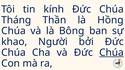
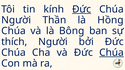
Đức underline: none -> present (82, 9)
Tháng: Tháng -> Người (16, 20)
khao: khao -> thích (14, 42)
